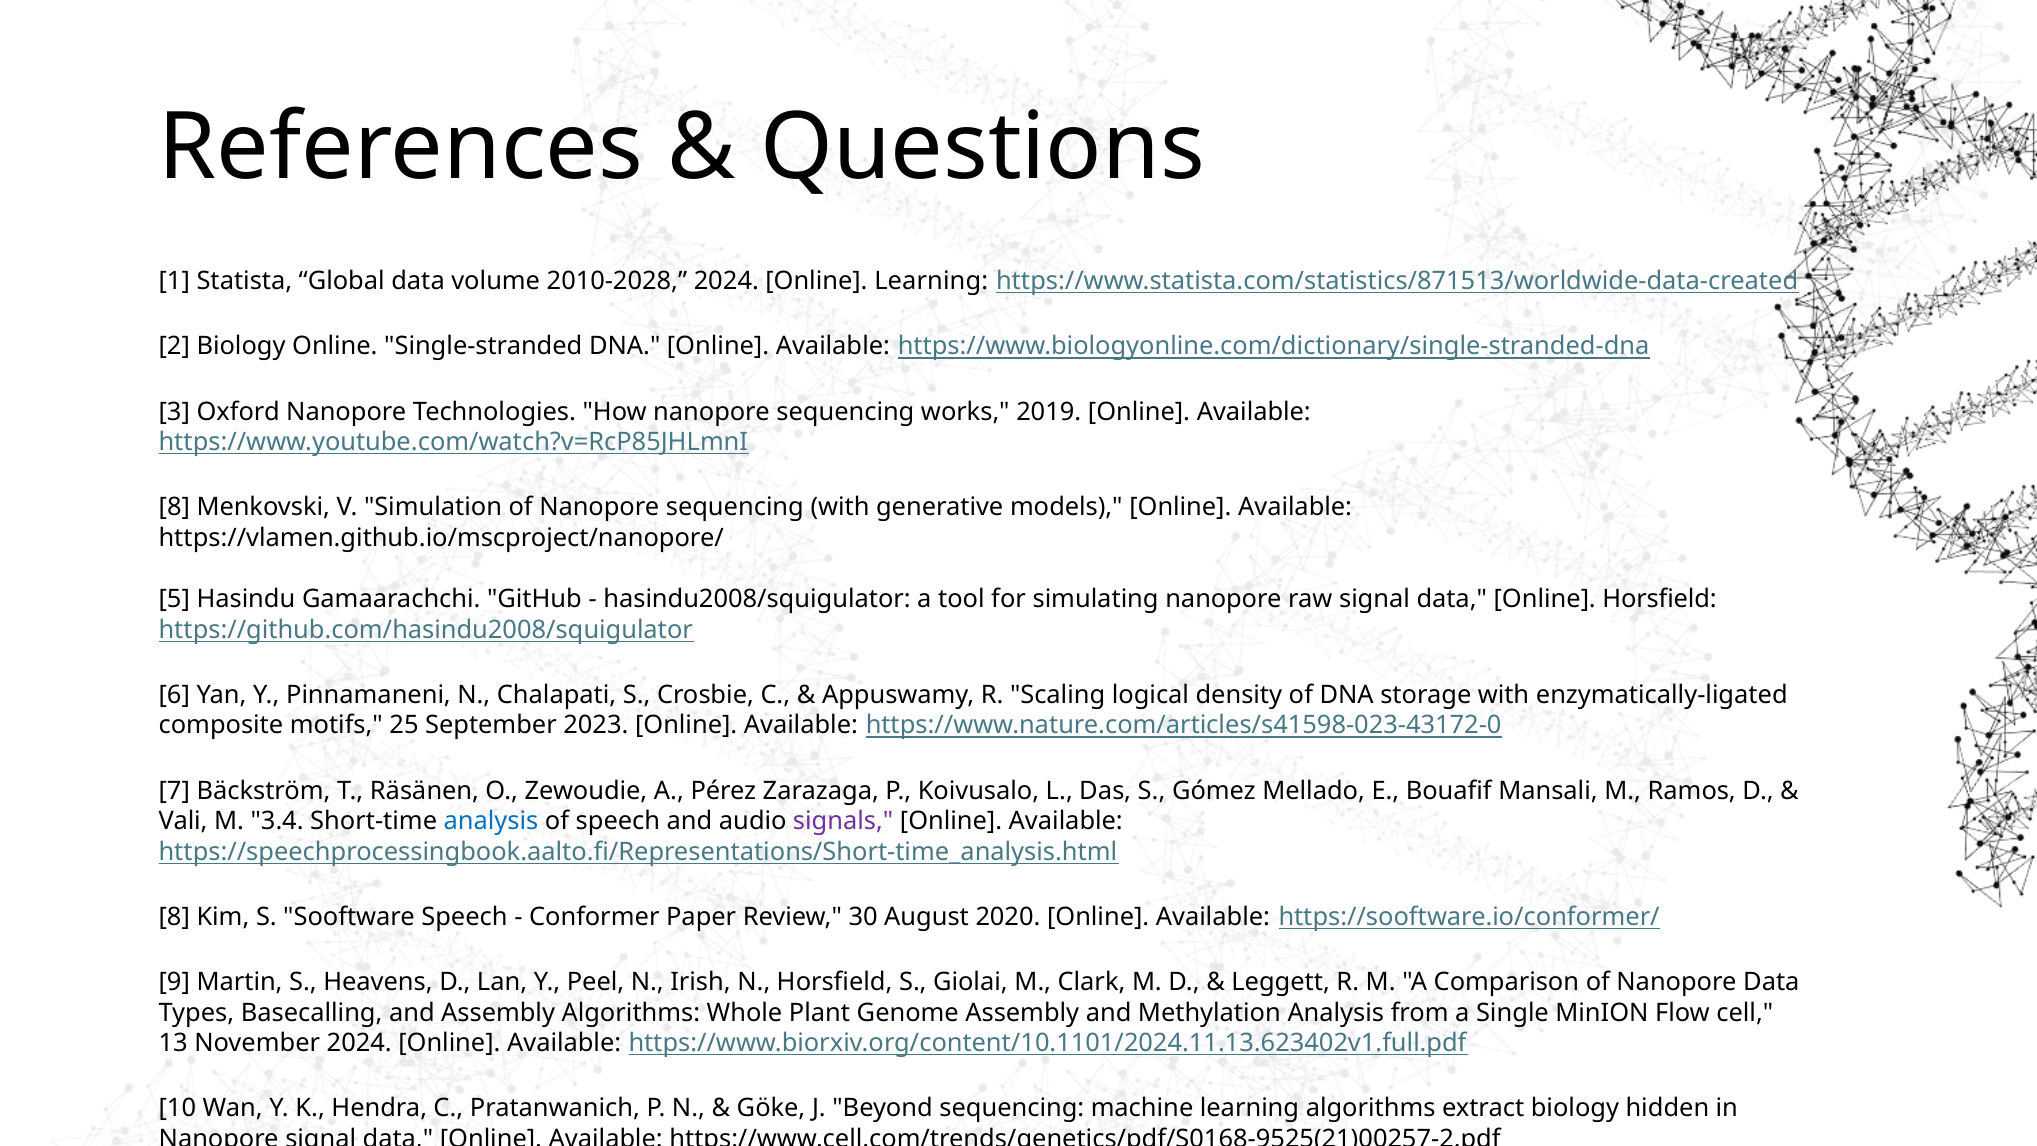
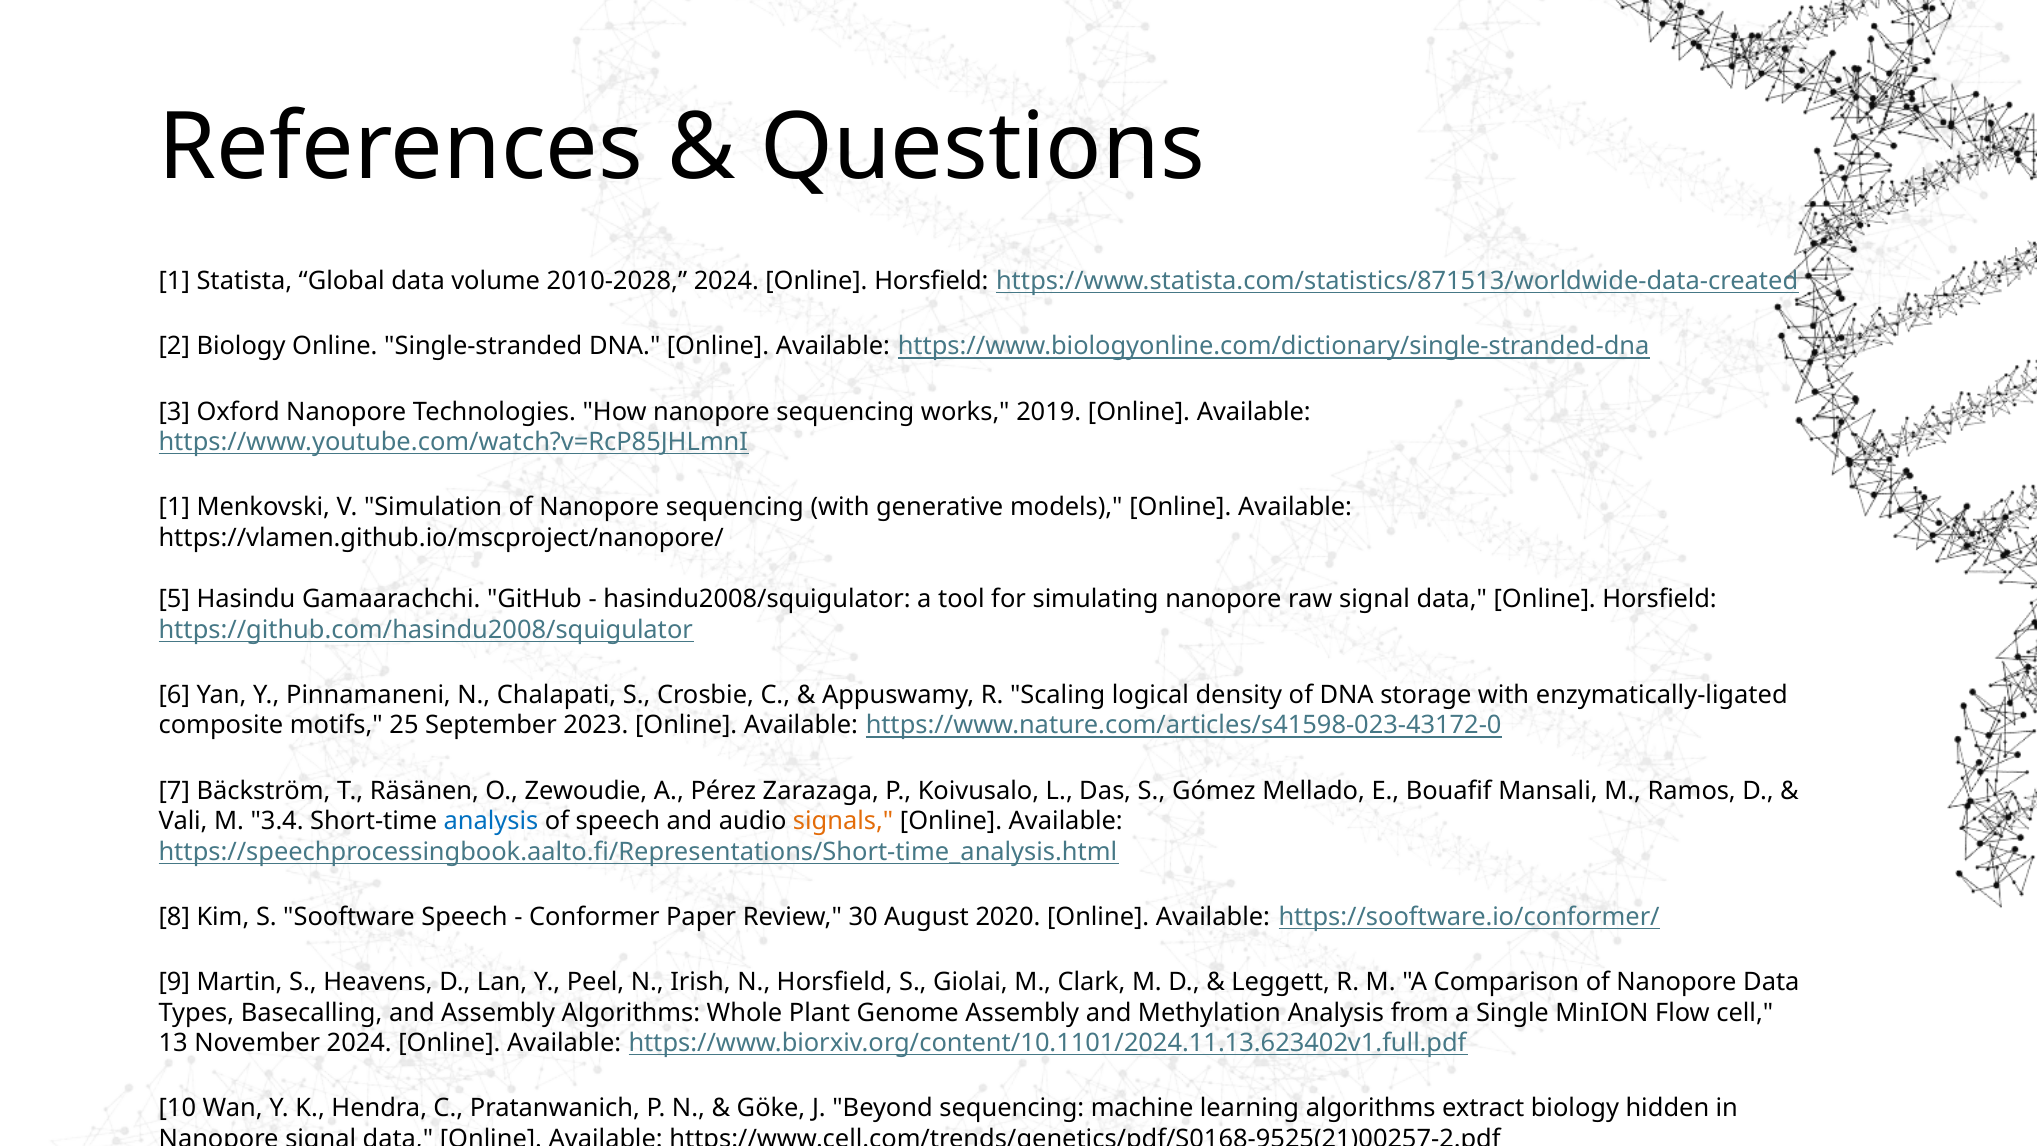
2024 Online Learning: Learning -> Horsfield (931, 281)
8: 8 -> 1 (174, 507)
signals colour: purple -> orange (843, 821)
